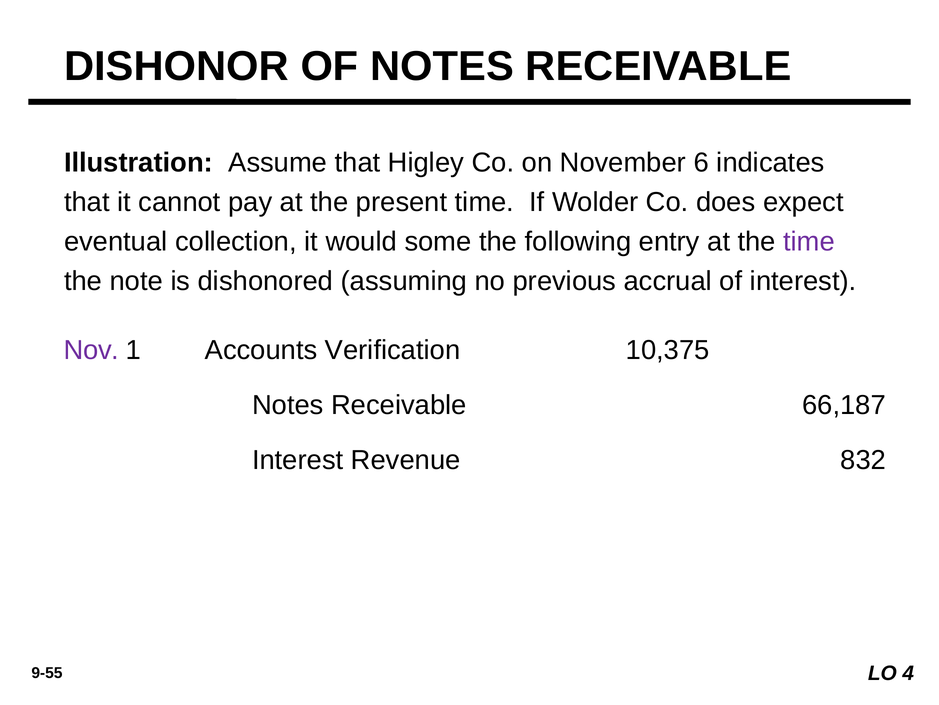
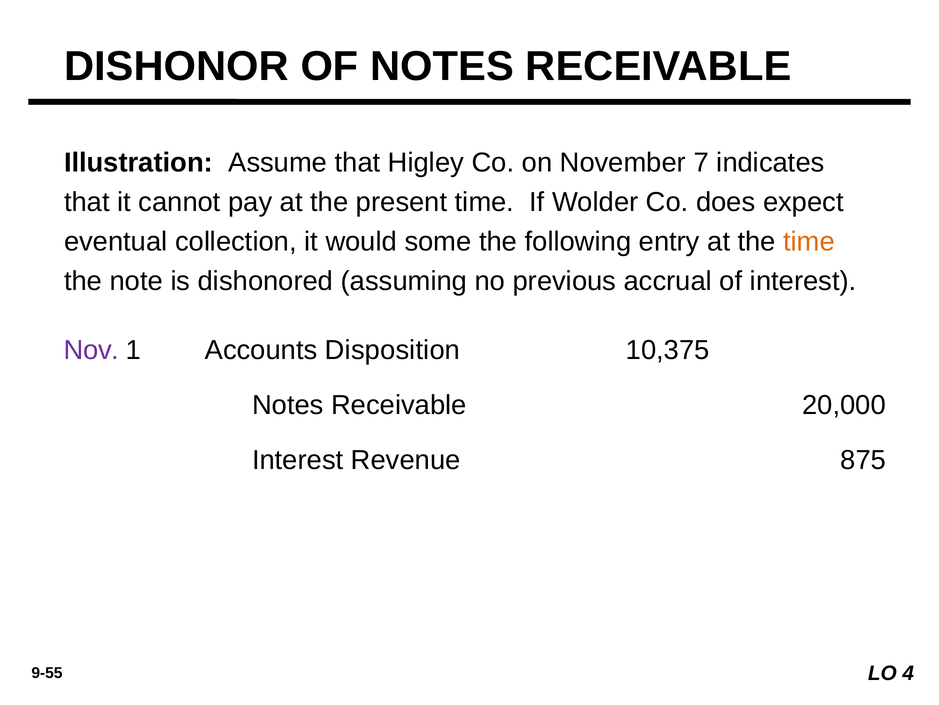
6: 6 -> 7 (701, 162)
time colour: purple -> orange (809, 241)
Verification: Verification -> Disposition (393, 350)
66,187: 66,187 -> 20,000 (844, 405)
832: 832 -> 875 (863, 460)
